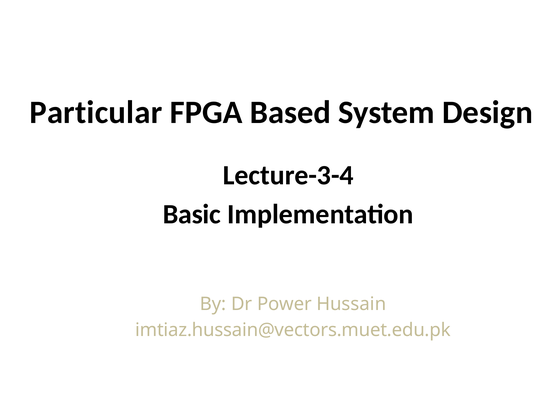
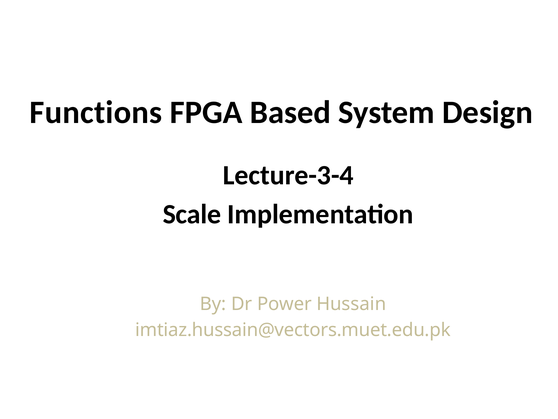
Particular: Particular -> Functions (96, 112)
Basic: Basic -> Scale (192, 214)
